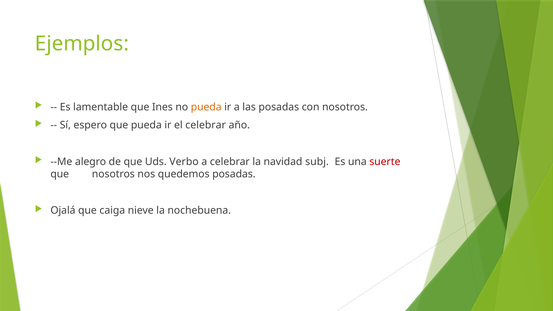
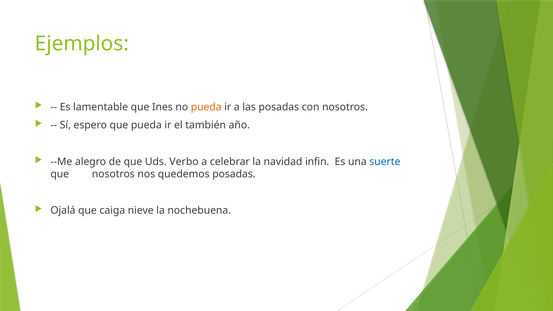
el celebrar: celebrar -> también (206, 125)
subj: subj -> infin (317, 162)
suerte colour: red -> blue (385, 162)
